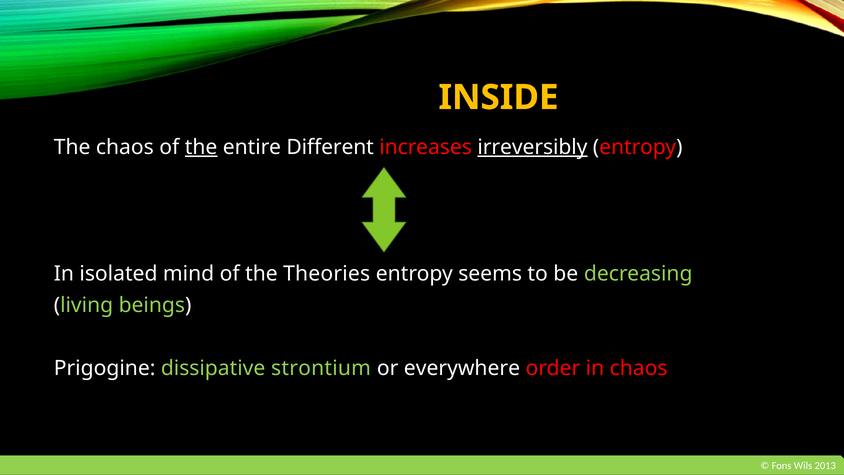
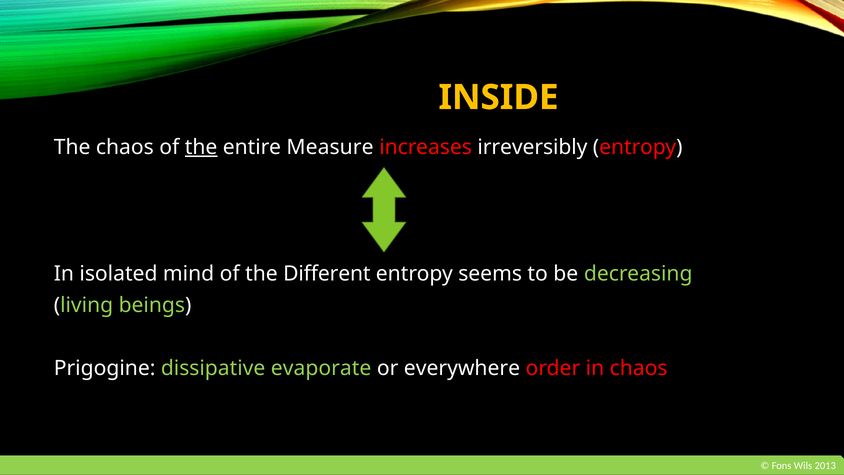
Different: Different -> Measure (330, 147)
irreversibly underline: present -> none (532, 147)
Theories: Theories -> Different (327, 273)
strontium: strontium -> evaporate (321, 368)
